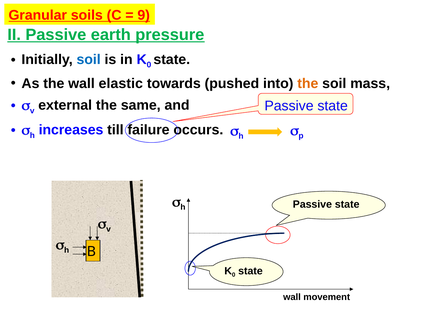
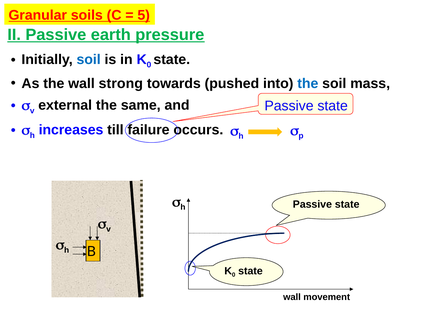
9: 9 -> 5 (144, 15)
elastic: elastic -> strong (121, 84)
the colour: orange -> blue (308, 84)
